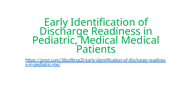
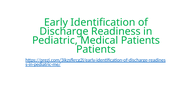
Medical Medical: Medical -> Patients (140, 40)
